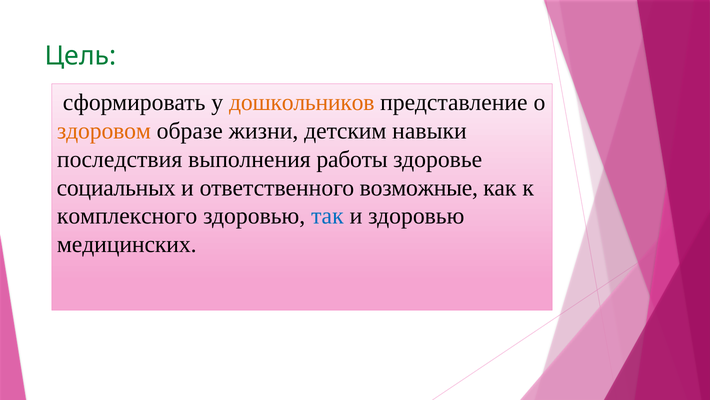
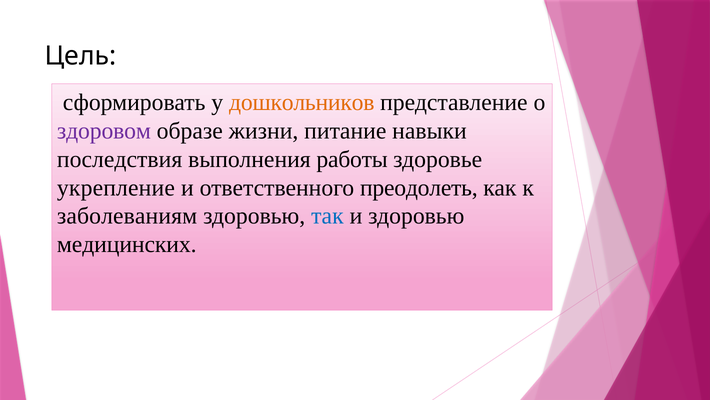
Цель colour: green -> black (80, 56)
здоровом colour: orange -> purple (104, 131)
детским: детским -> питание (345, 131)
социальных: социальных -> укрепление (116, 187)
возможные: возможные -> преодолеть (419, 187)
комплексного: комплексного -> заболеваниям (127, 216)
